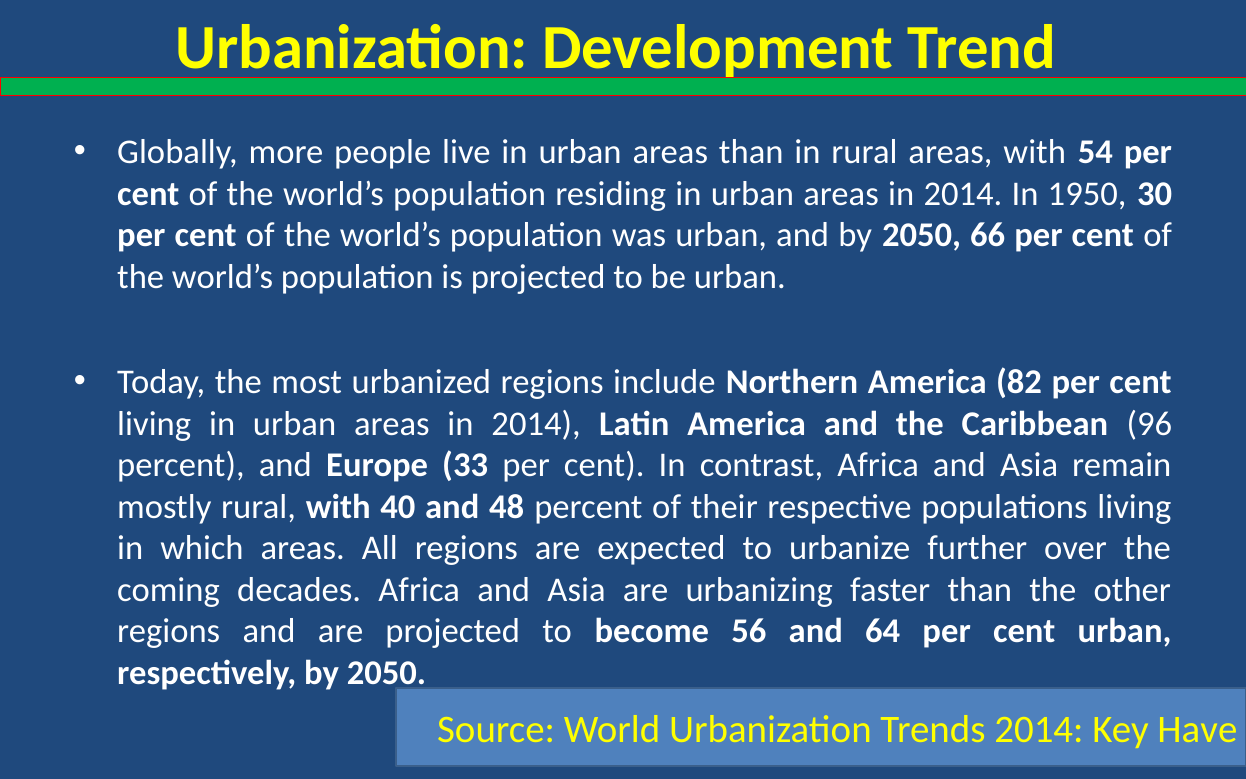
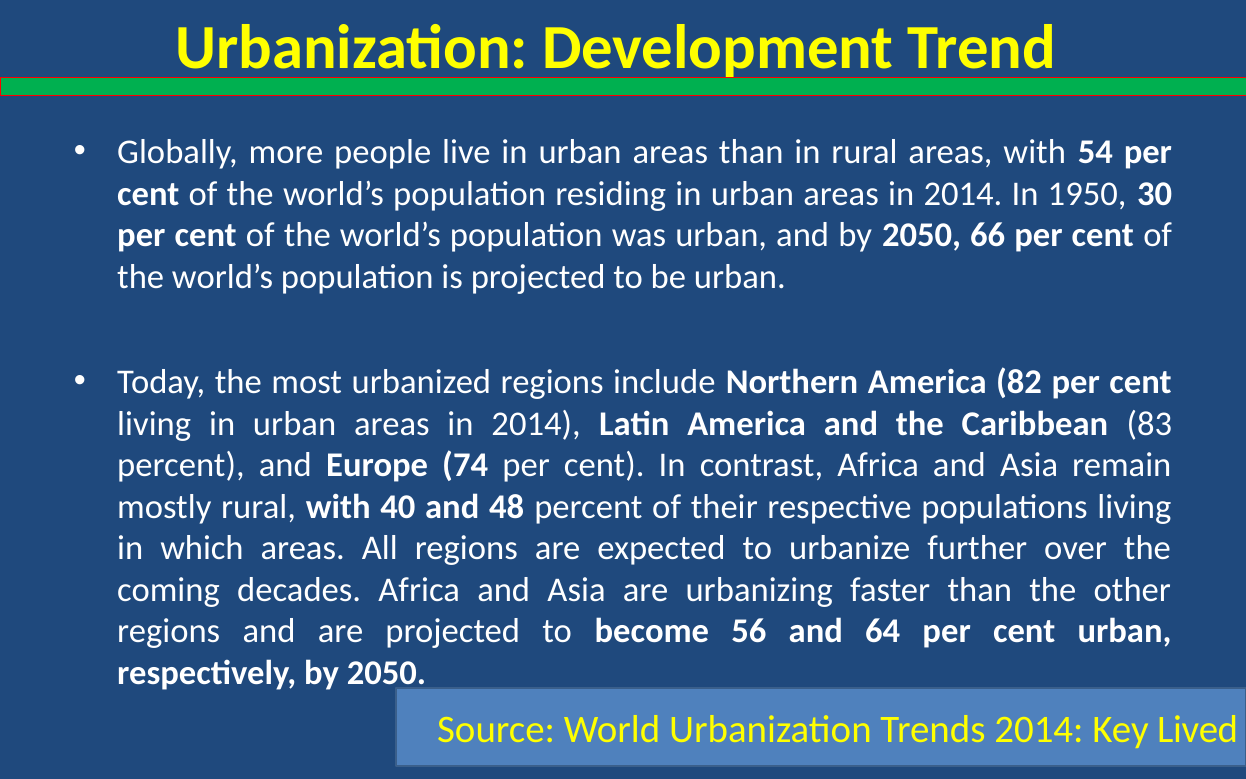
96: 96 -> 83 (1149, 424)
33: 33 -> 74 (465, 465)
Have: Have -> Lived (1198, 730)
